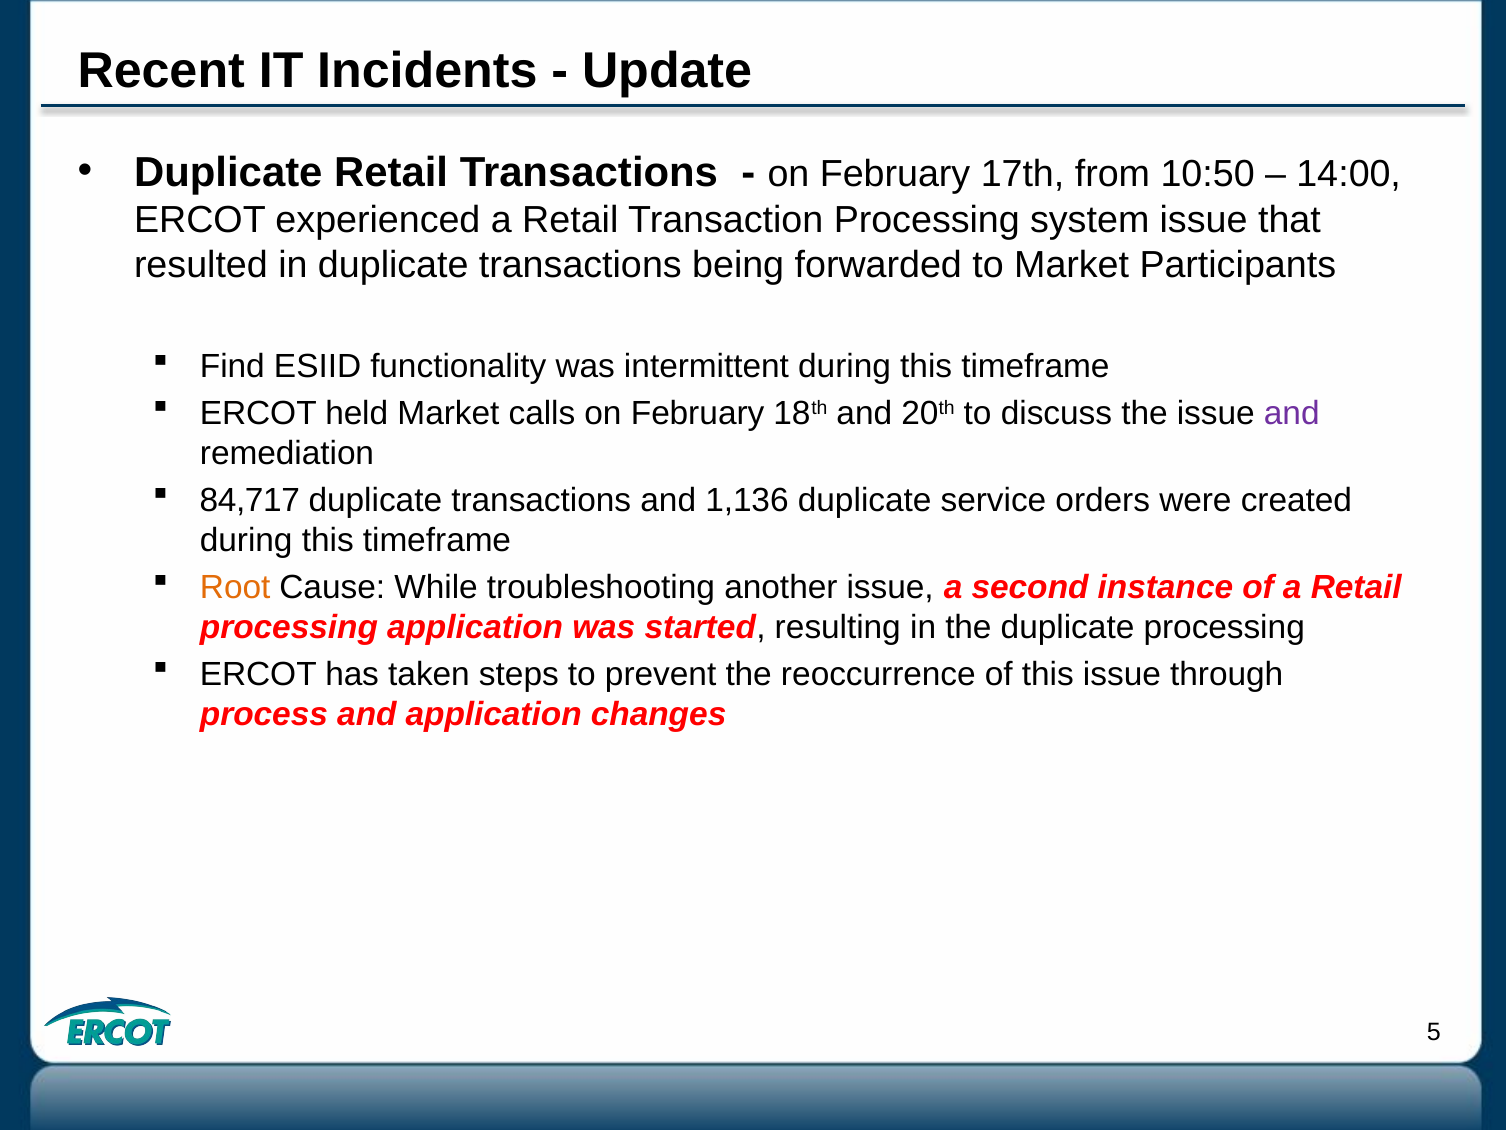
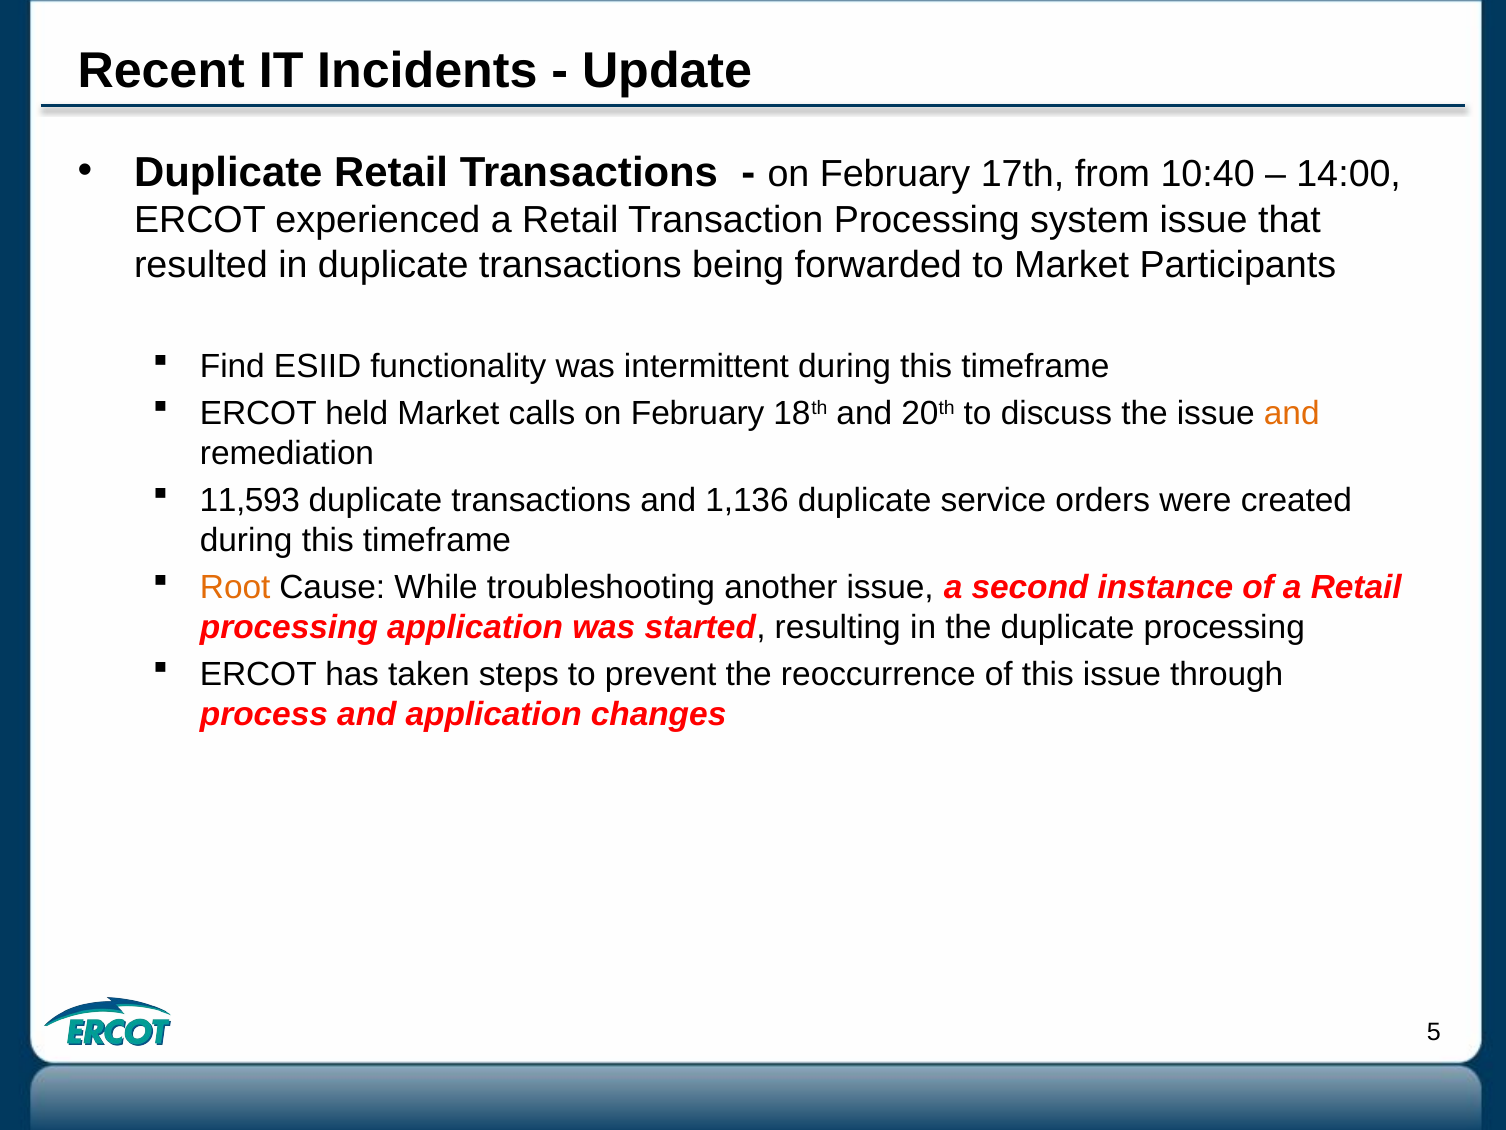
10:50: 10:50 -> 10:40 (1208, 174)
and colour: purple -> orange (1292, 413)
84,717: 84,717 -> 11,593 (250, 500)
